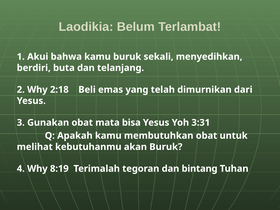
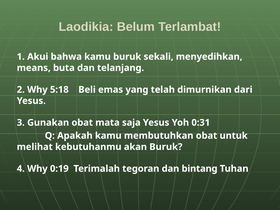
berdiri: berdiri -> means (34, 68)
2:18: 2:18 -> 5:18 (59, 90)
bisa: bisa -> saja (131, 123)
3:31: 3:31 -> 0:31 (201, 123)
8:19: 8:19 -> 0:19 (59, 169)
